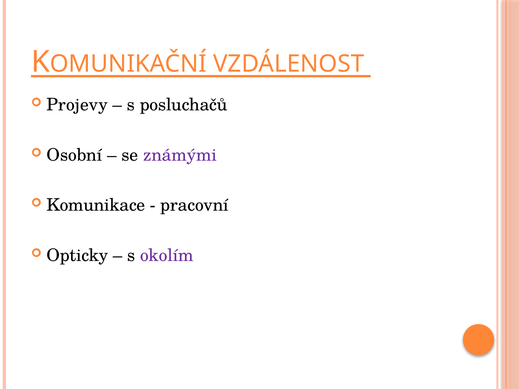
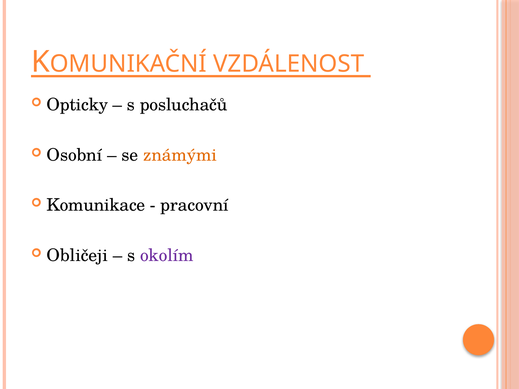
Projevy: Projevy -> Opticky (77, 105)
známými colour: purple -> orange (180, 155)
Opticky: Opticky -> Obličeji (77, 256)
